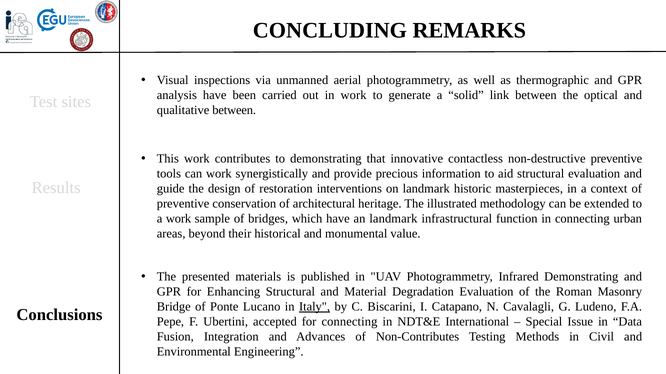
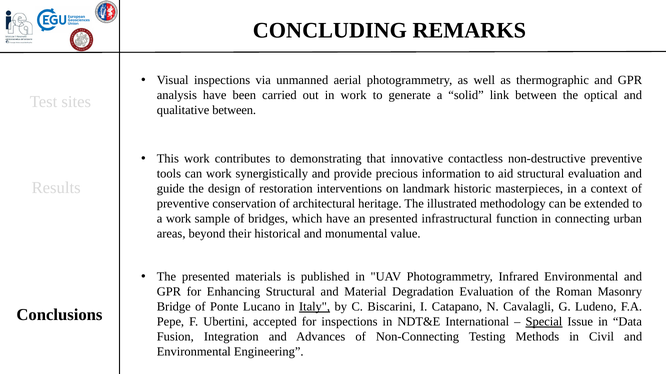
an landmark: landmark -> presented (393, 219)
Infrared Demonstrating: Demonstrating -> Environmental (581, 277)
for connecting: connecting -> inspections (350, 322)
Special underline: none -> present (544, 322)
Non-Contributes: Non-Contributes -> Non-Connecting (418, 337)
